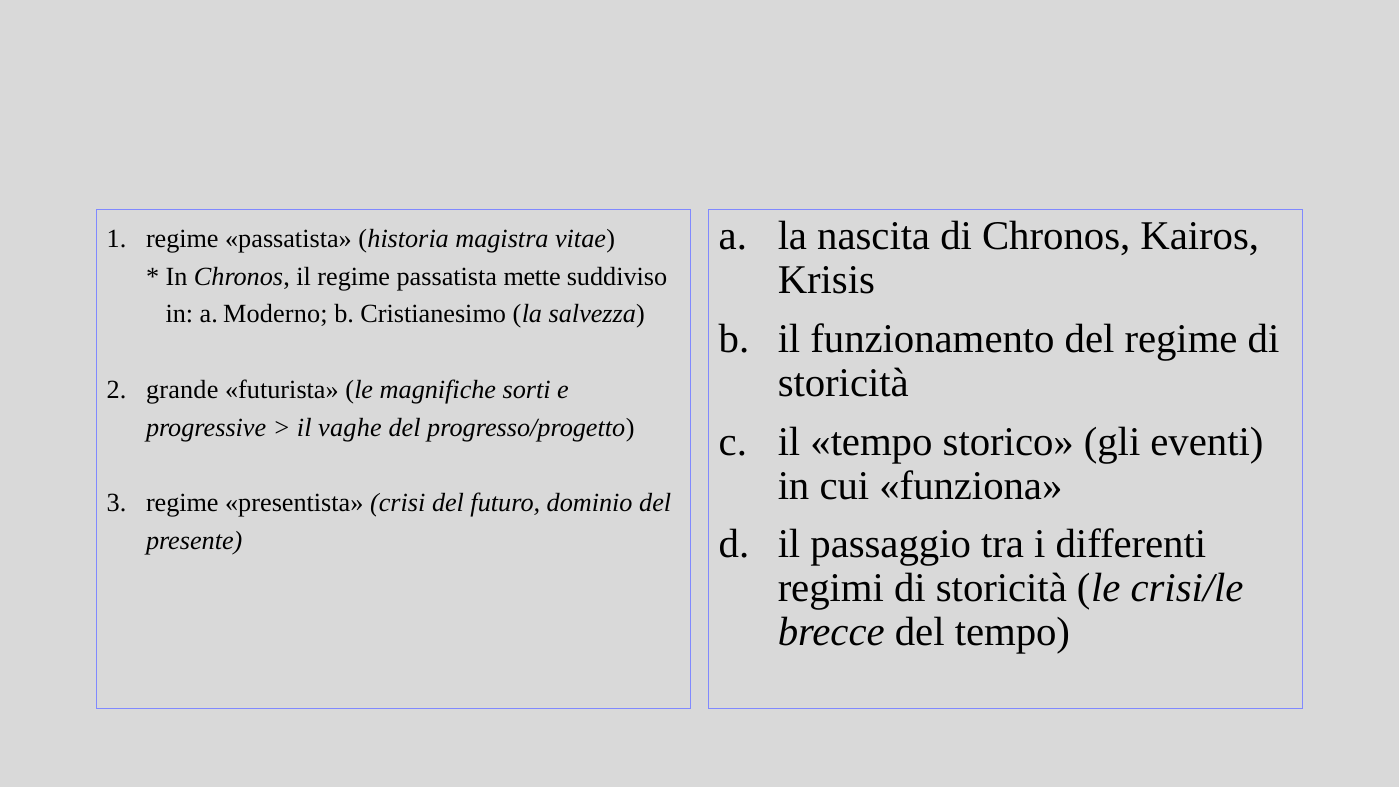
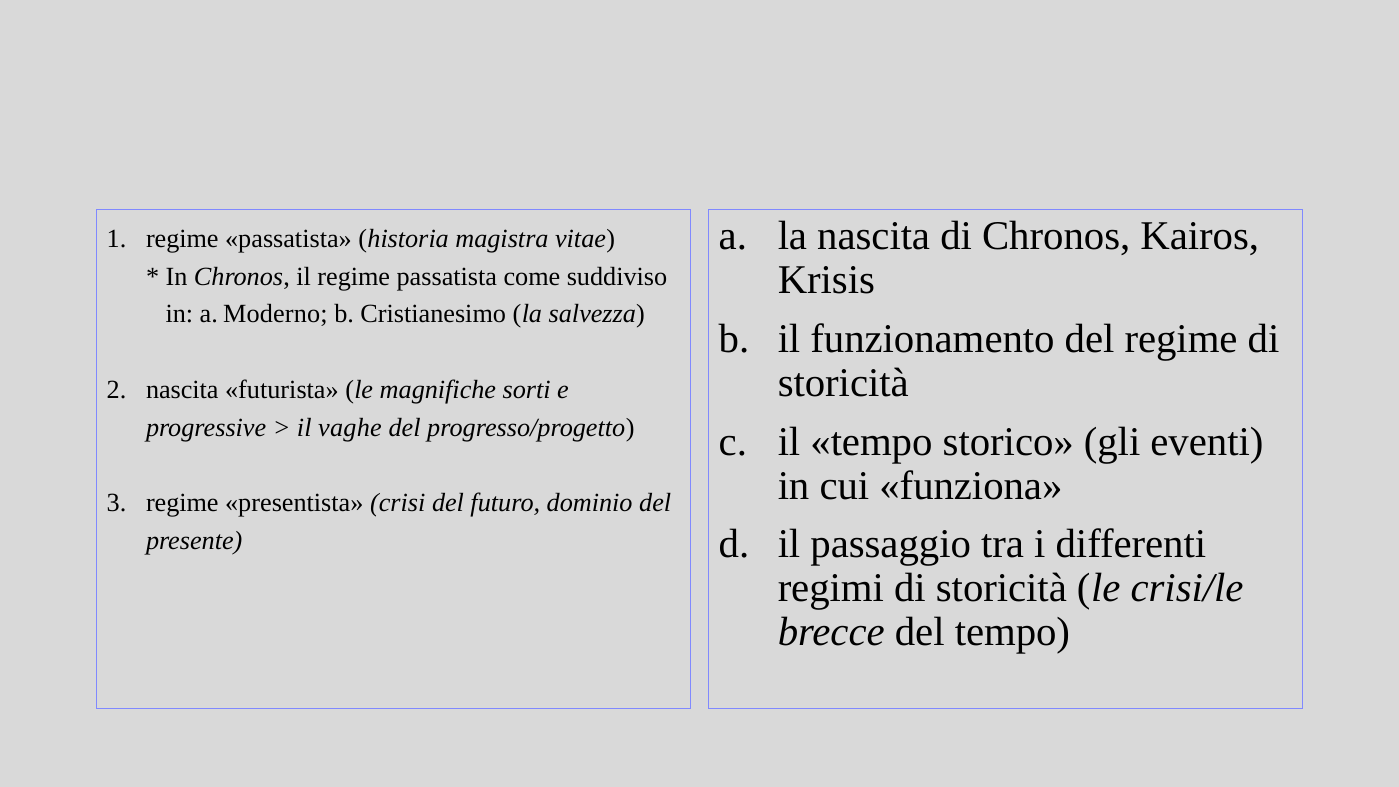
mette: mette -> come (532, 276)
grande: grande -> nascita (182, 390)
